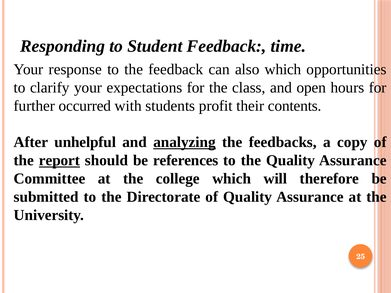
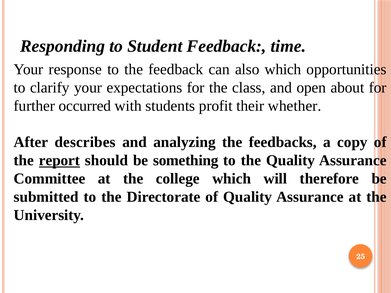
hours: hours -> about (347, 88)
contents: contents -> whether (295, 106)
unhelpful: unhelpful -> describes (85, 142)
analyzing underline: present -> none (185, 142)
references: references -> something (186, 161)
